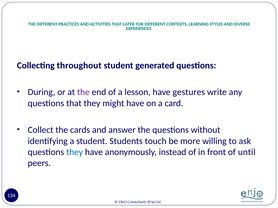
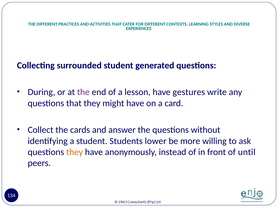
throughout: throughout -> surrounded (79, 66)
touch: touch -> lower (156, 141)
they colour: blue -> orange (75, 152)
